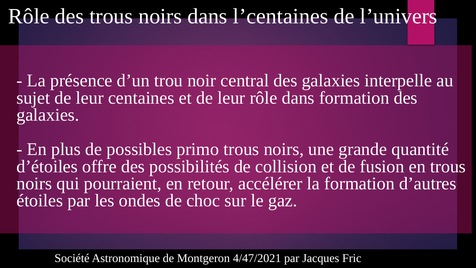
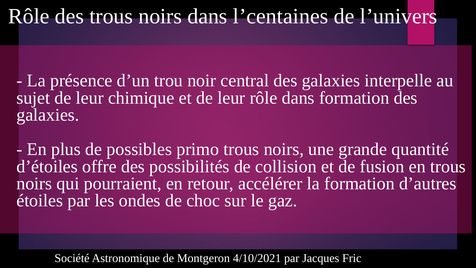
centaines: centaines -> chimique (141, 98)
4/47/2021: 4/47/2021 -> 4/10/2021 (257, 258)
